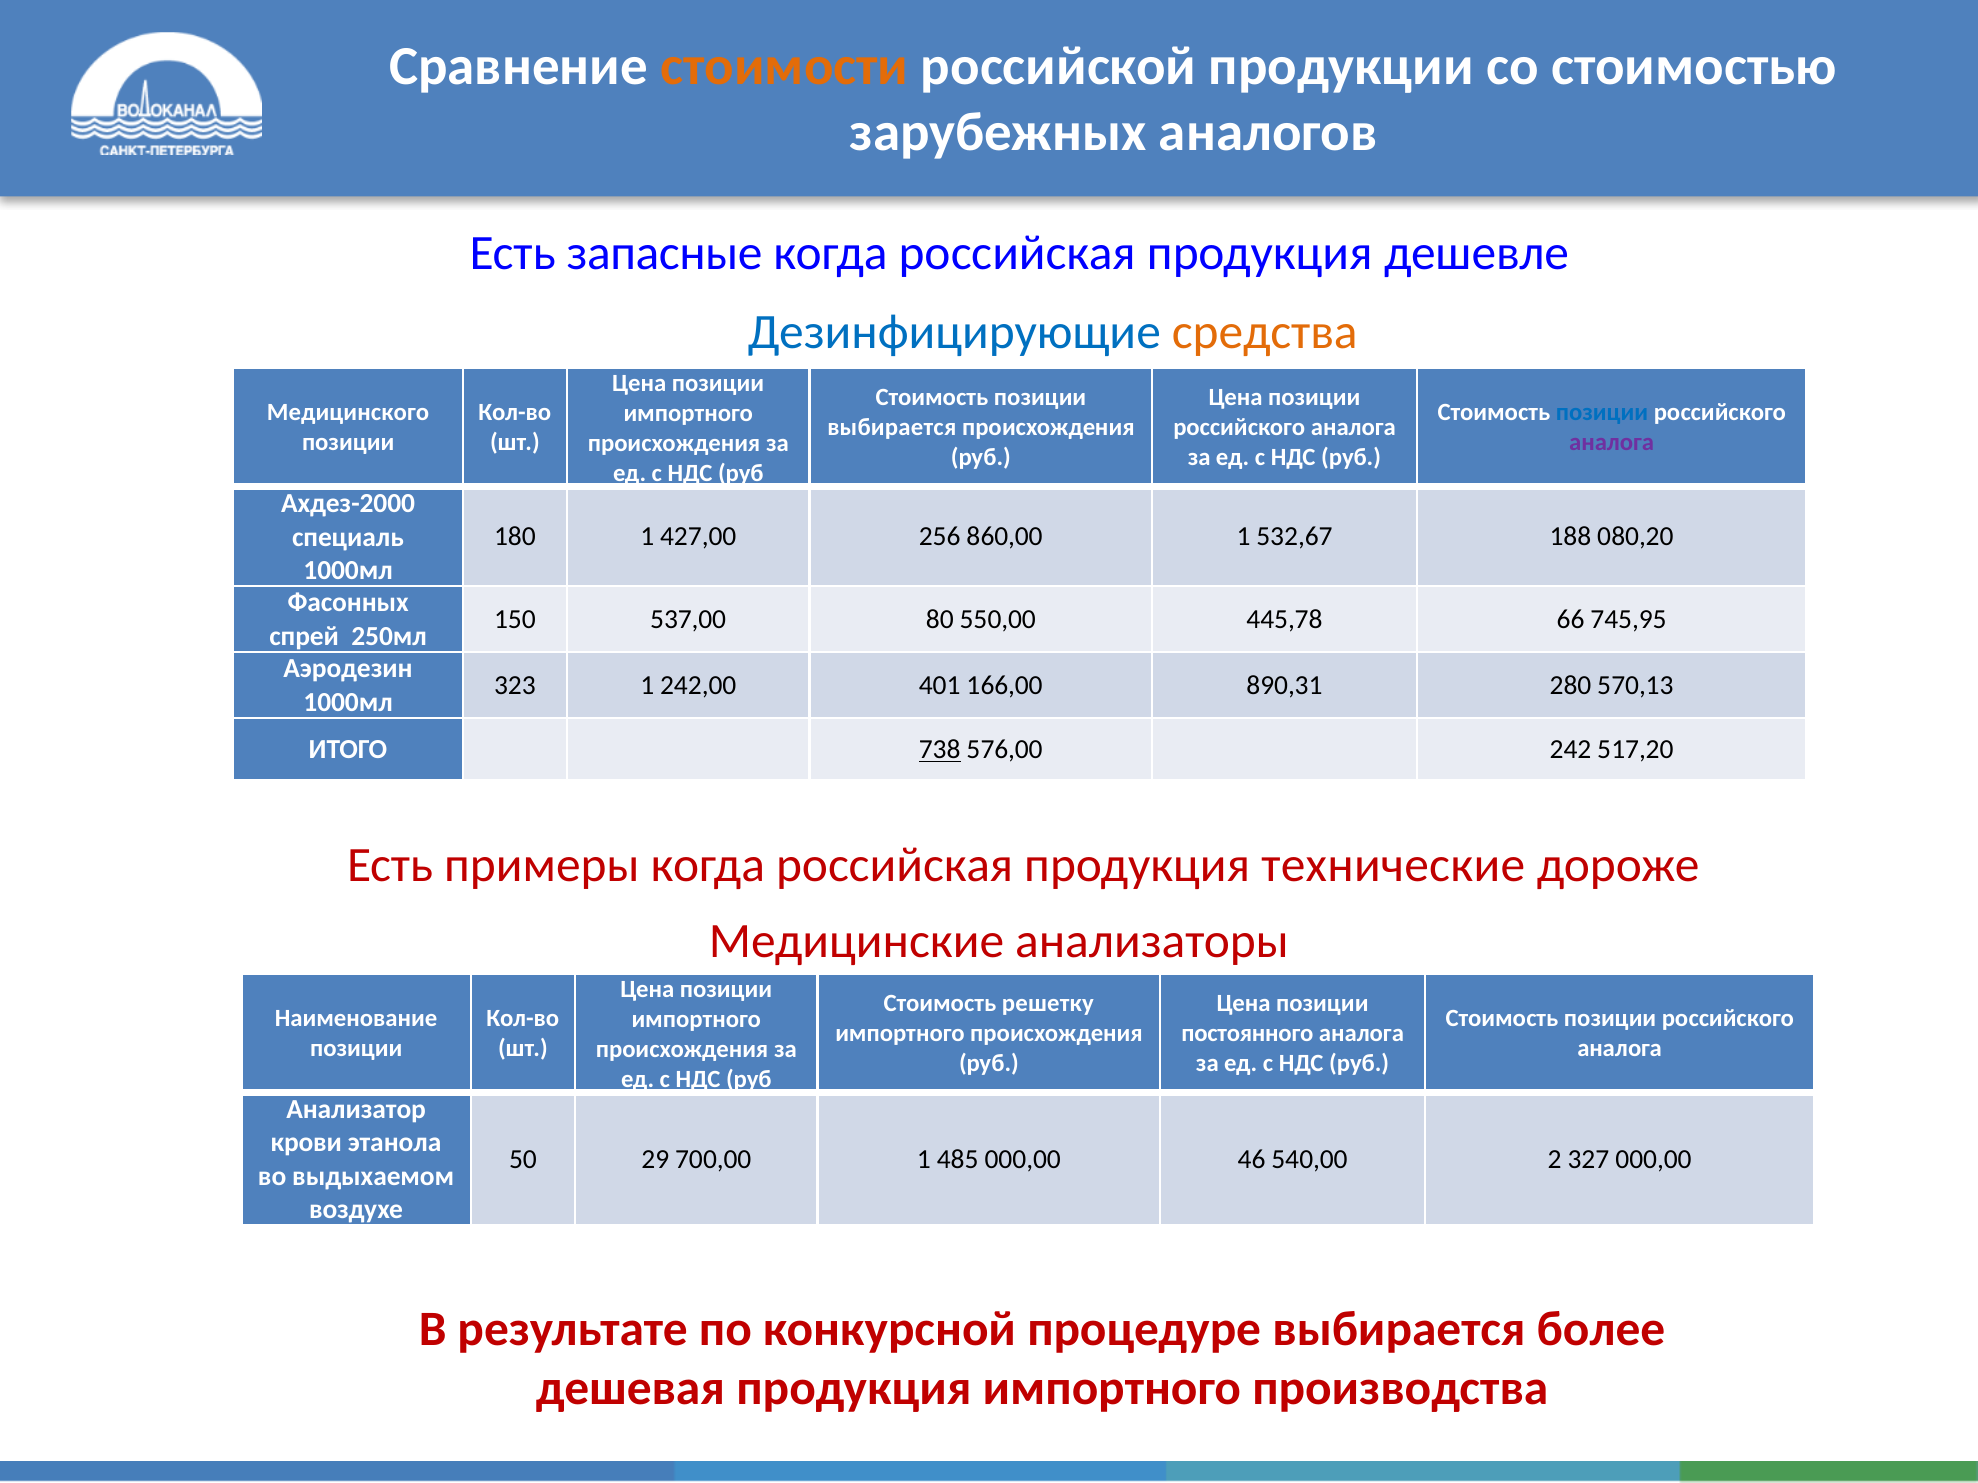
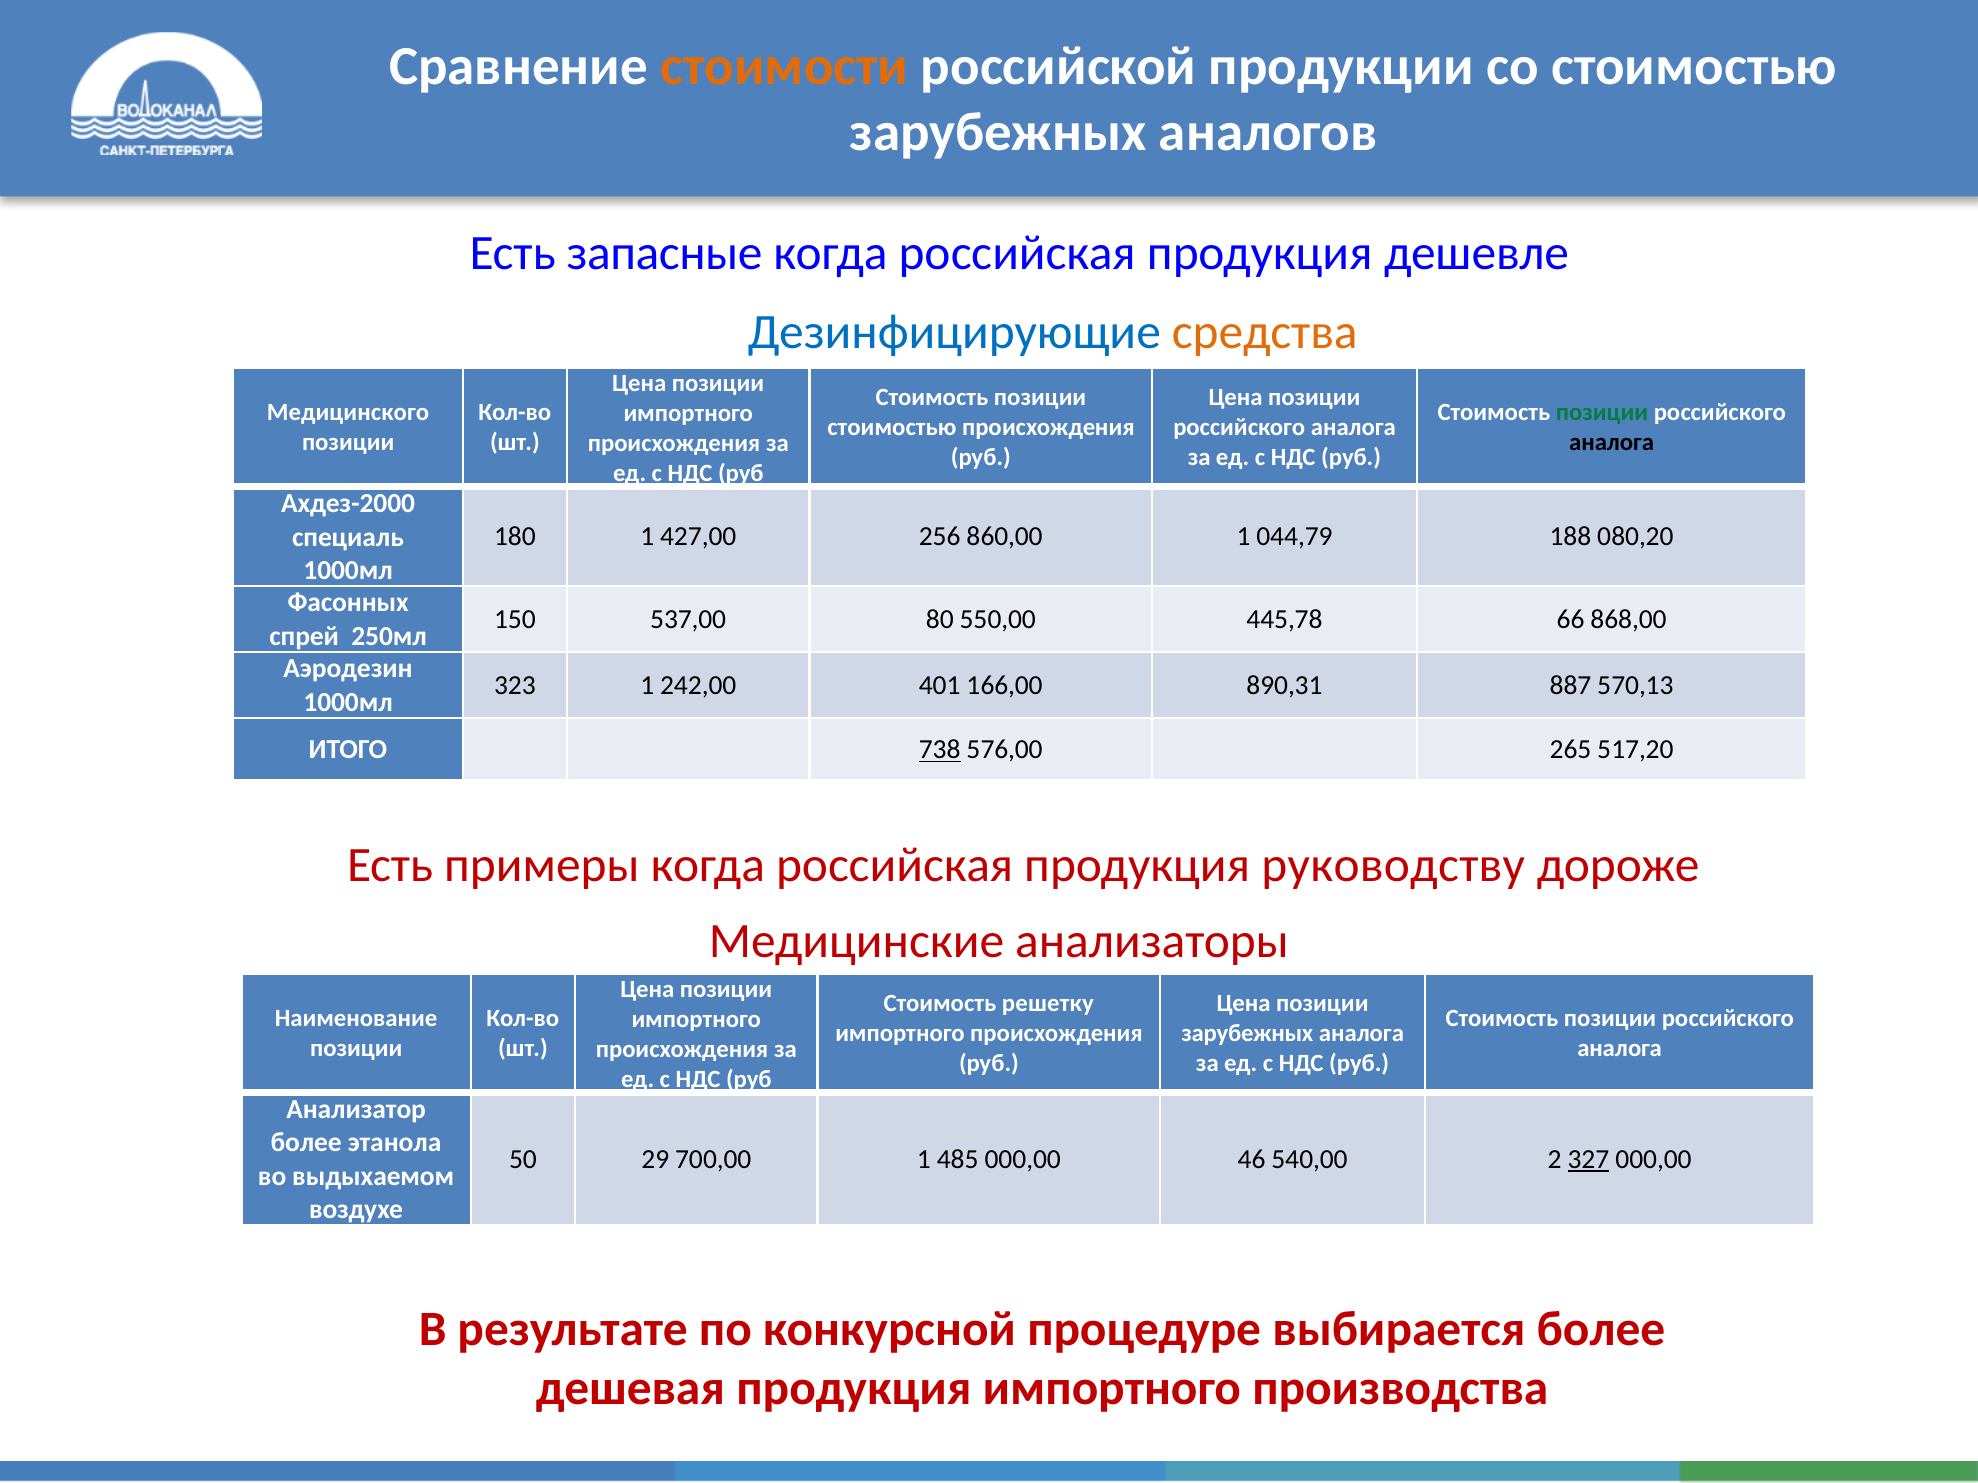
позиции colour: blue -> green (1602, 413)
выбирается: выбирается -> стоимостью (892, 428)
аналога colour: purple -> black (1612, 443)
532,67: 532,67 -> 044,79 (1294, 537)
745,95: 745,95 -> 868,00 (1629, 619)
280: 280 -> 887 (1570, 685)
242: 242 -> 265 (1570, 750)
технические: технические -> руководству (1393, 866)
постоянного: постоянного -> зарубежных (1247, 1034)
крови: крови -> более (306, 1143)
327 underline: none -> present (1588, 1159)
